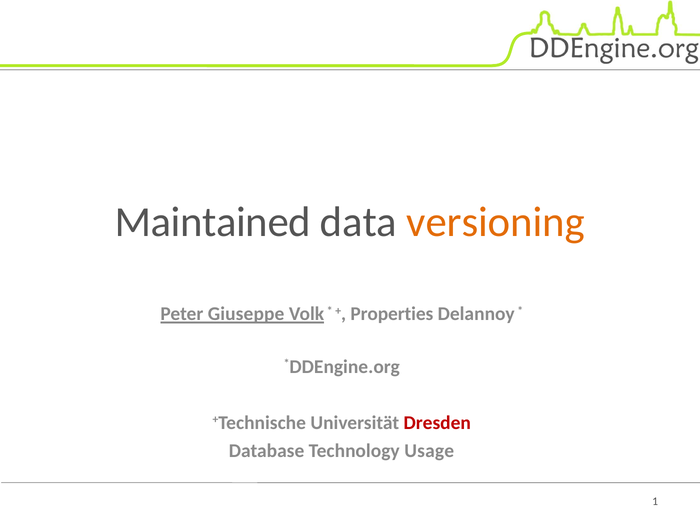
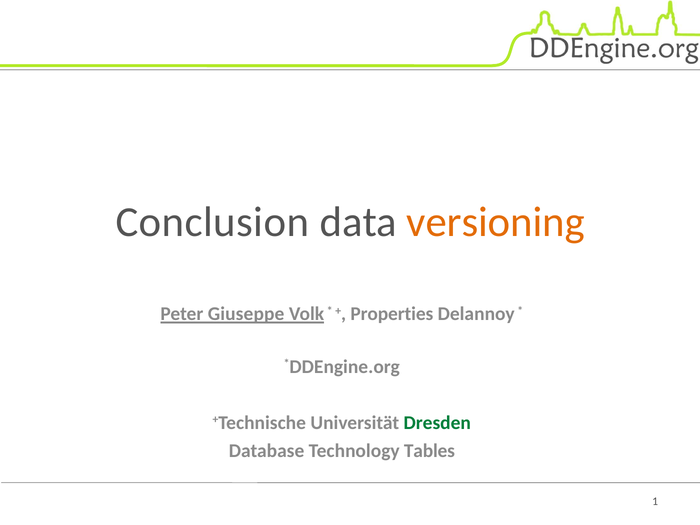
Maintained: Maintained -> Conclusion (212, 222)
Dresden colour: red -> green (437, 423)
Usage: Usage -> Tables (429, 451)
